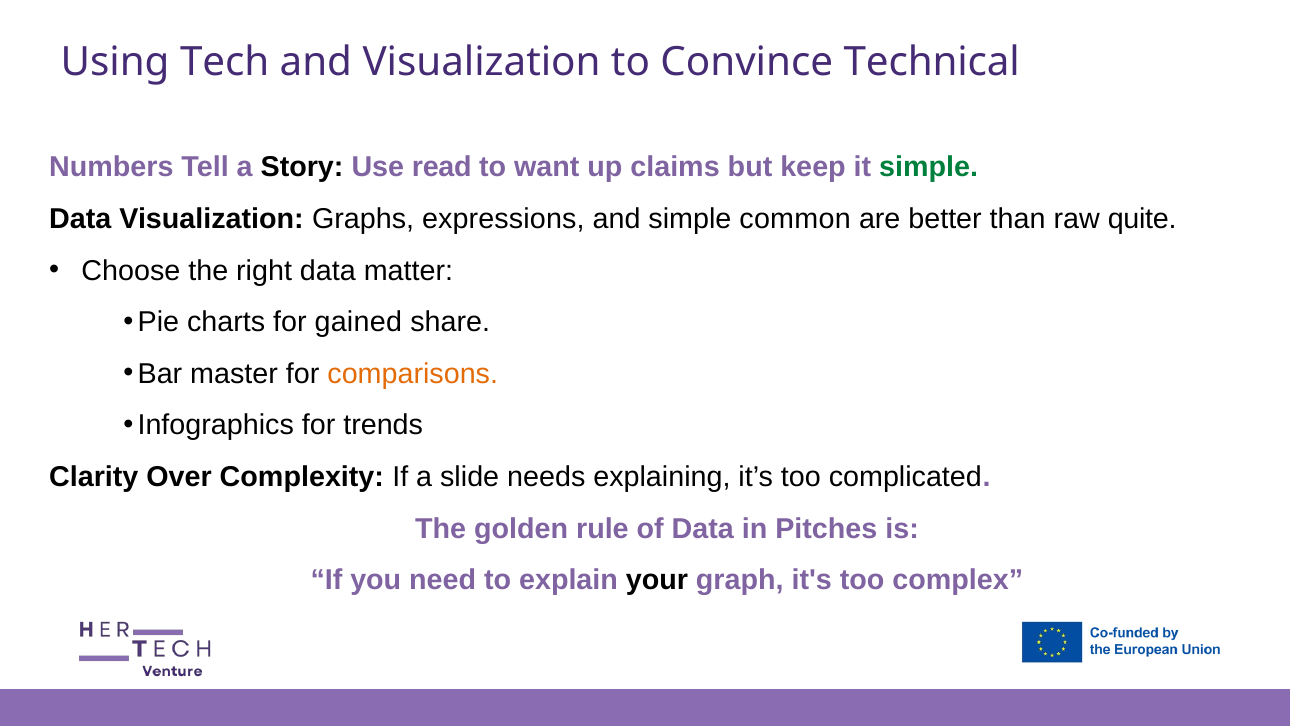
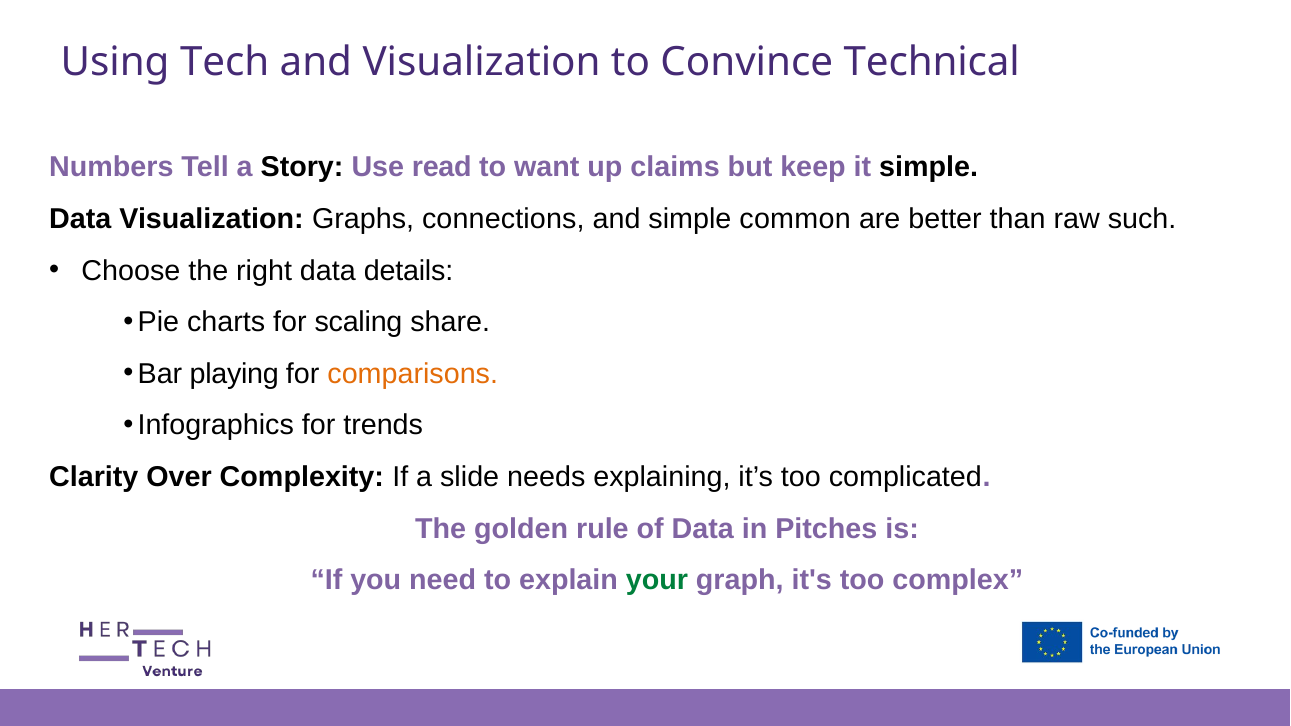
simple colour: green -> black (929, 167)
expressions: expressions -> connections (503, 219)
quite: quite -> such (1142, 219)
matter: matter -> details (409, 271)
gained: gained -> scaling (358, 322)
master: master -> playing (234, 374)
your colour: black -> green (657, 580)
